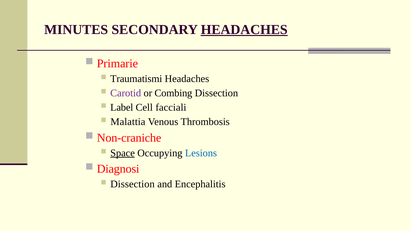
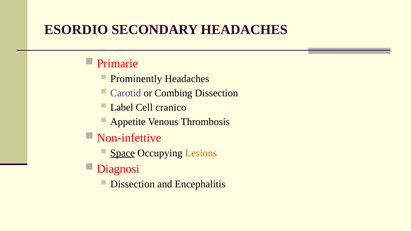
MINUTES: MINUTES -> ESORDIO (76, 30)
HEADACHES underline: present -> none (244, 30)
Traumatismi: Traumatismi -> Prominently (136, 79)
facciali: facciali -> cranico (171, 108)
Malattia: Malattia -> Appetite (128, 122)
Non-craniche: Non-craniche -> Non-infettive (129, 138)
Lesions colour: blue -> orange (201, 153)
